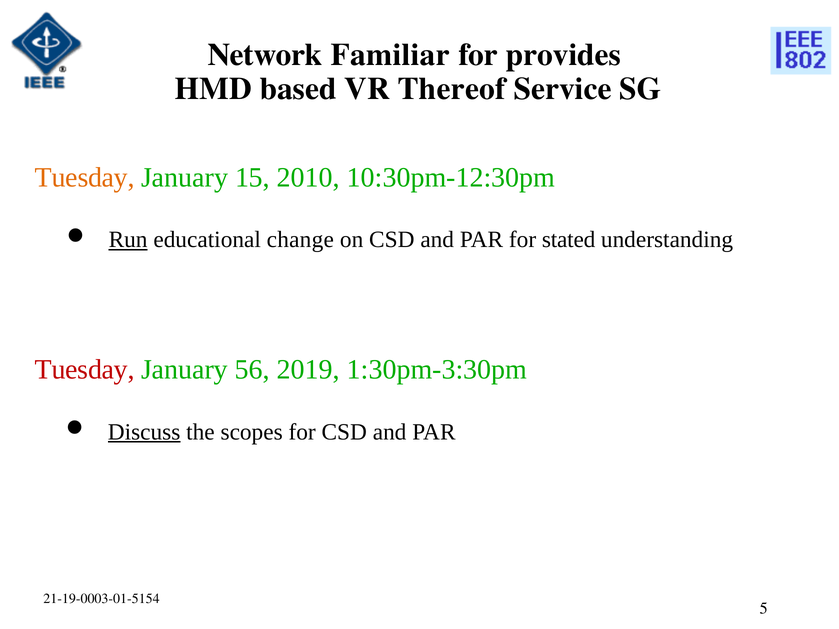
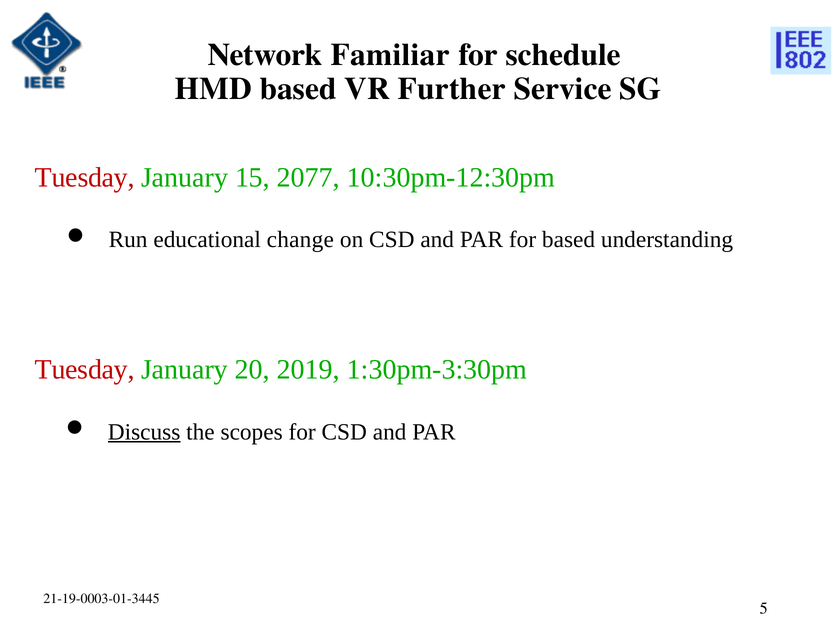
provides: provides -> schedule (563, 55)
Thereof: Thereof -> Further (452, 89)
Tuesday colour: orange -> red (85, 178)
2010: 2010 -> 2077 (308, 178)
Run underline: present -> none (128, 240)
for stated: stated -> based (569, 240)
56: 56 -> 20 (252, 370)
21-19-0003-01-5154: 21-19-0003-01-5154 -> 21-19-0003-01-3445 (101, 599)
